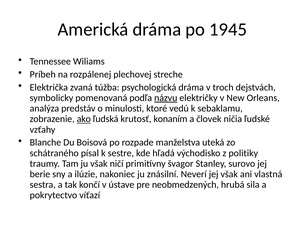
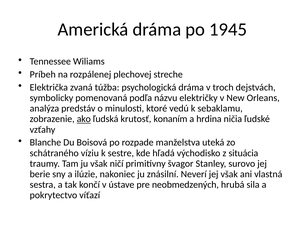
názvu underline: present -> none (166, 98)
človek: človek -> hrdina (209, 119)
písal: písal -> víziu (90, 153)
politiky: politiky -> situácia (243, 153)
